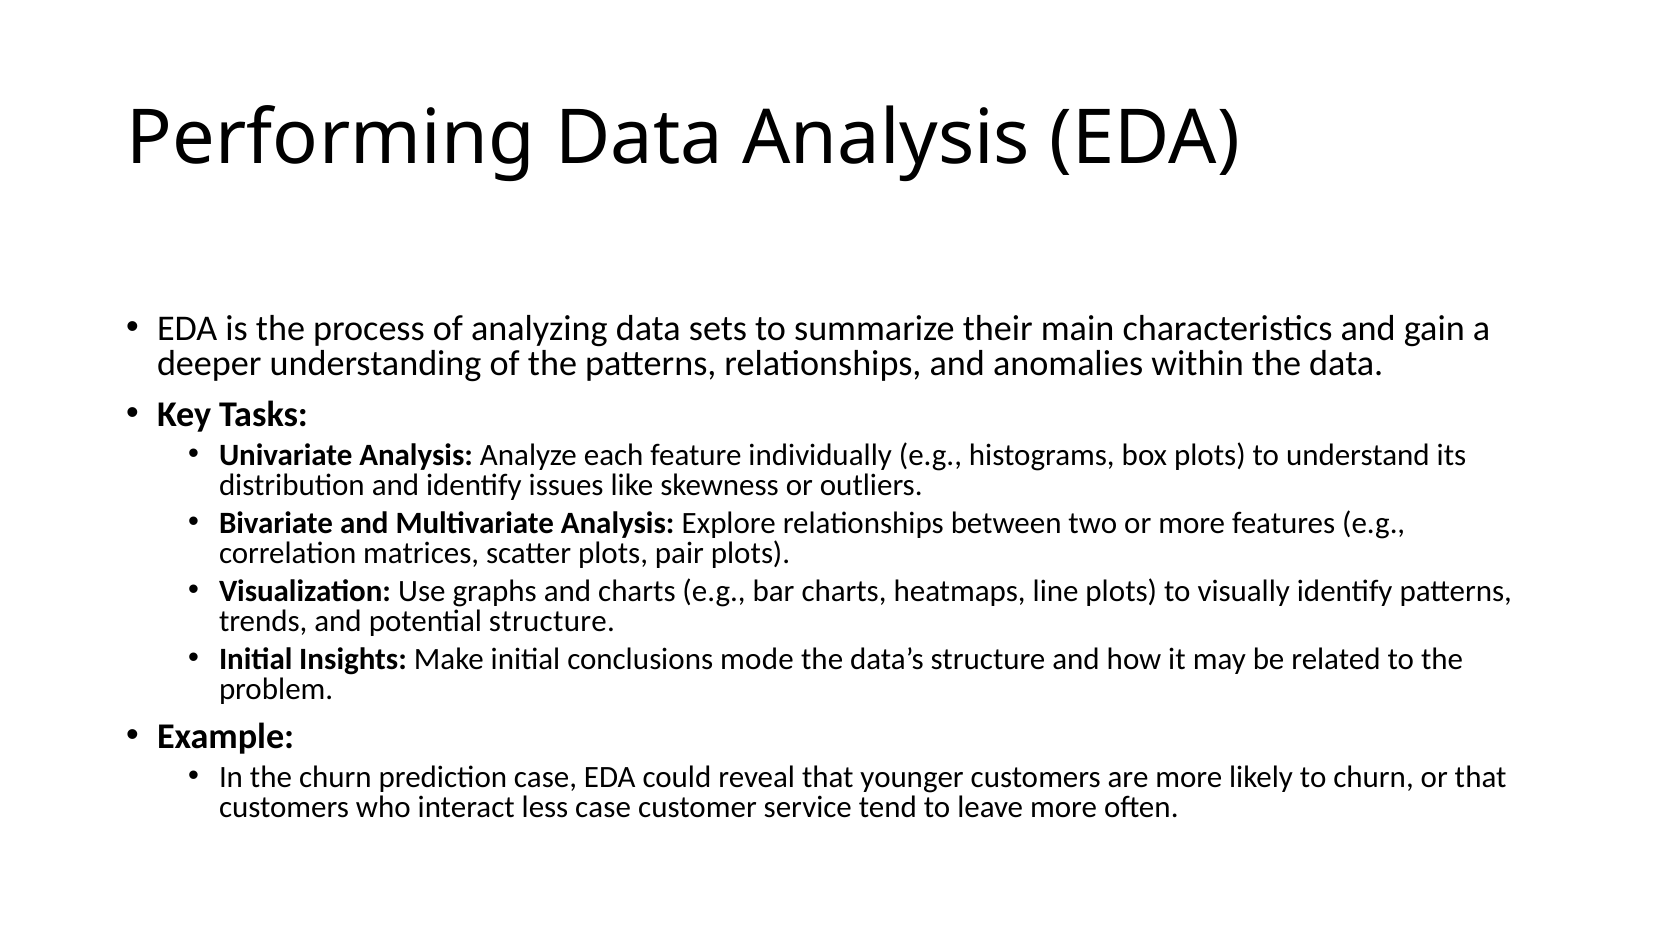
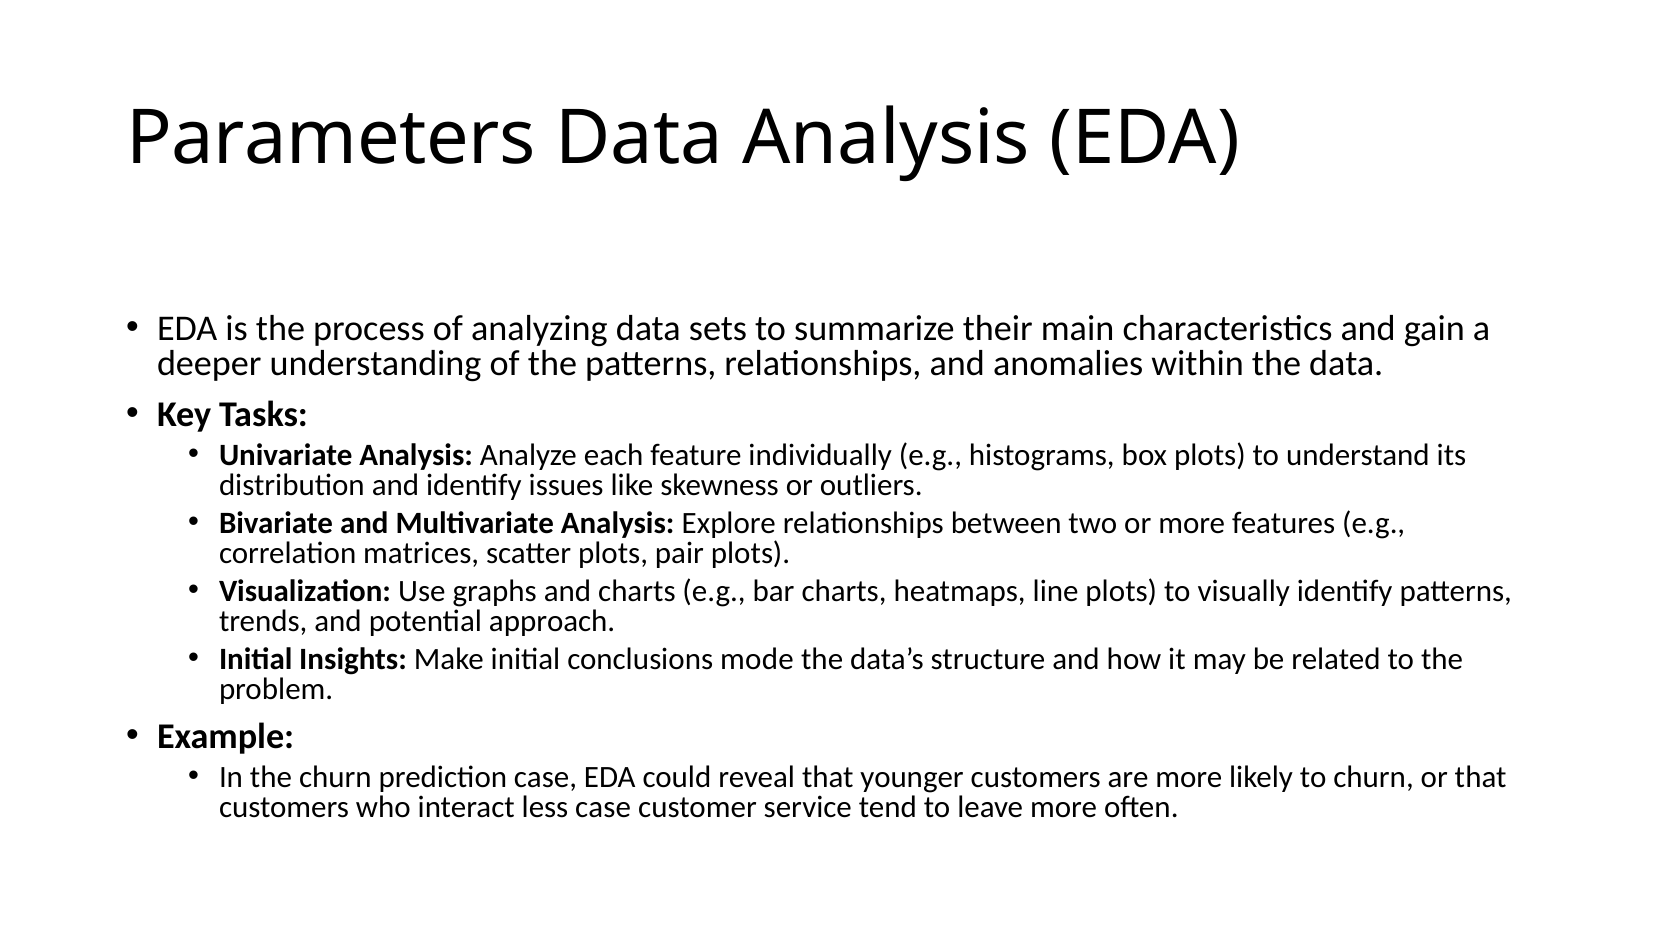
Performing: Performing -> Parameters (331, 139)
potential structure: structure -> approach (552, 621)
